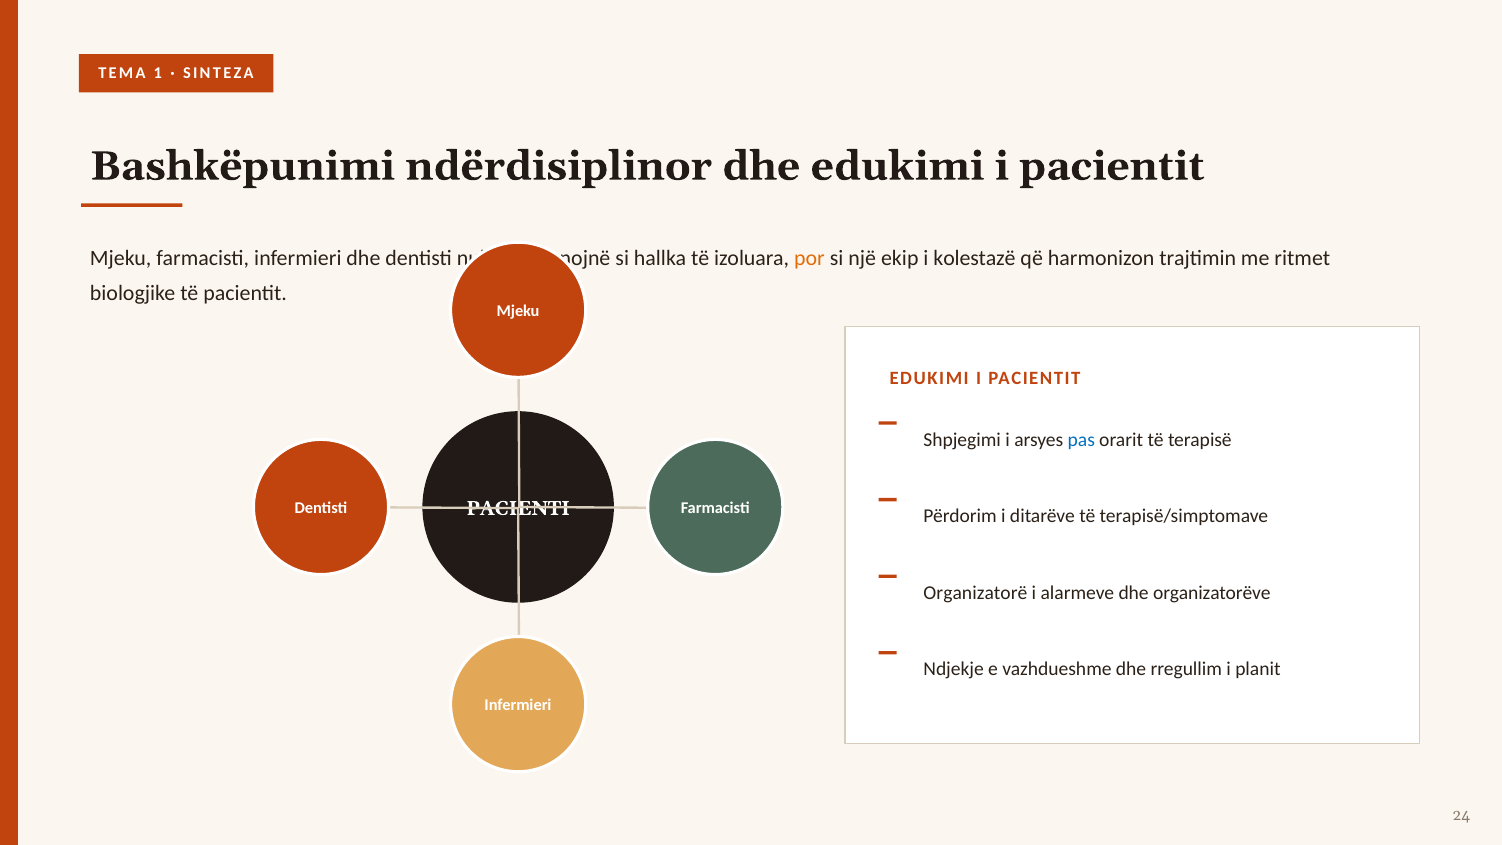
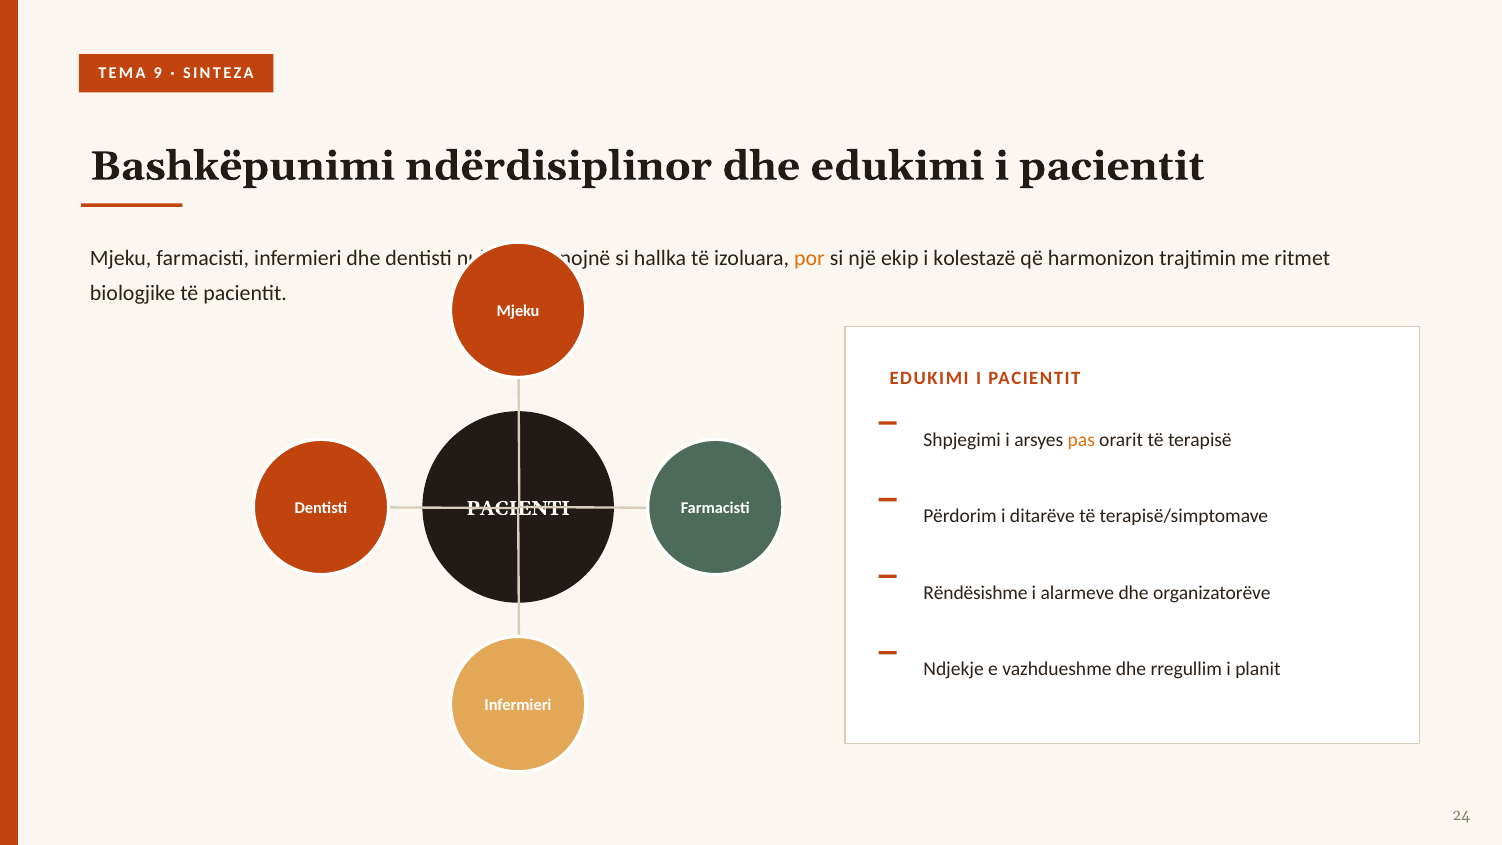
1: 1 -> 9 (158, 73)
pas colour: blue -> orange (1081, 440)
Organizatorë: Organizatorë -> Rëndësishme (976, 593)
